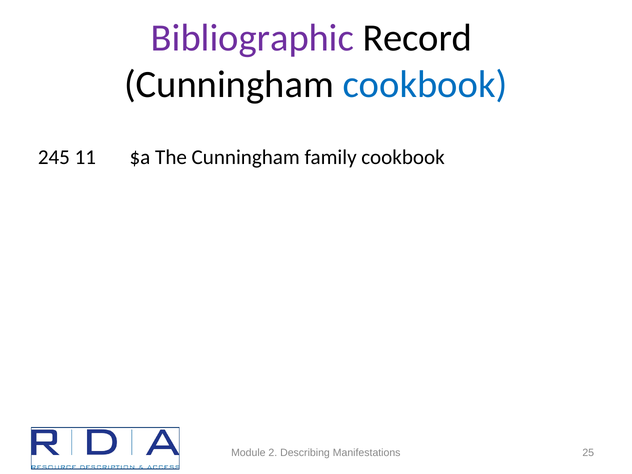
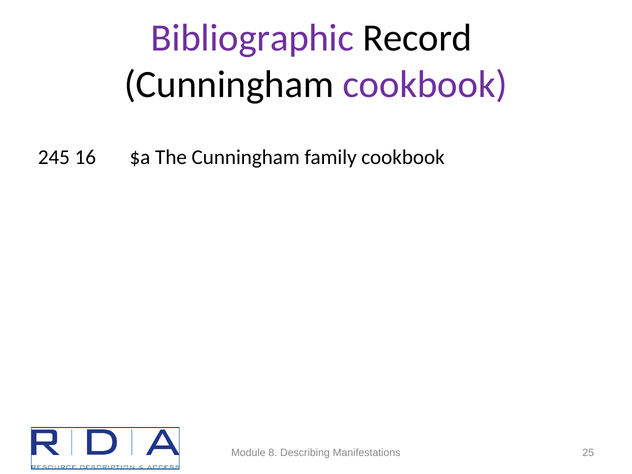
cookbook colour: blue -> purple (425, 84)
11: 11 -> 16 (85, 157)
2: 2 -> 8 (273, 453)
